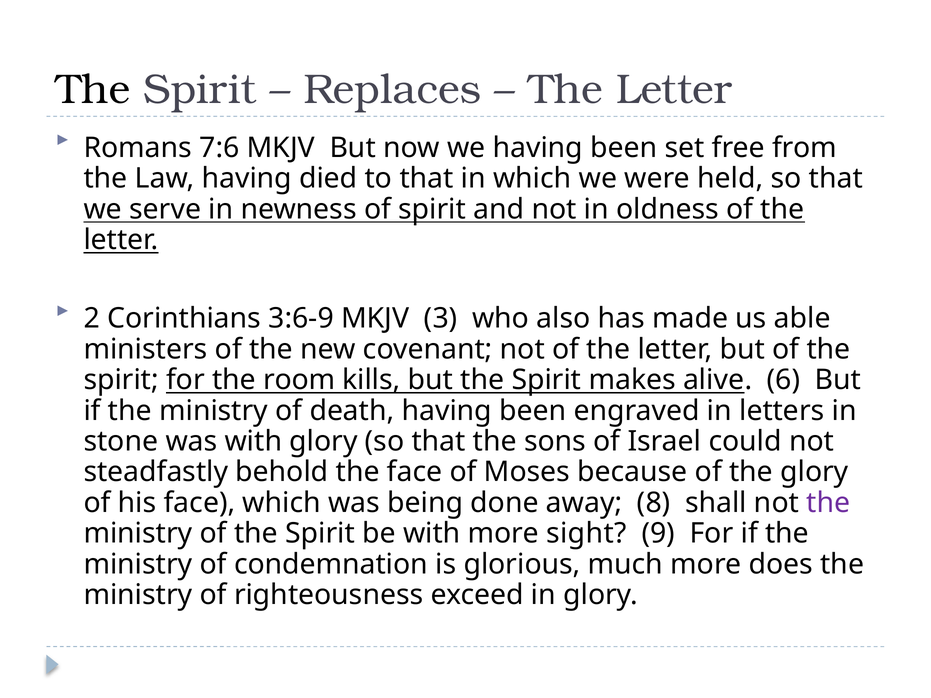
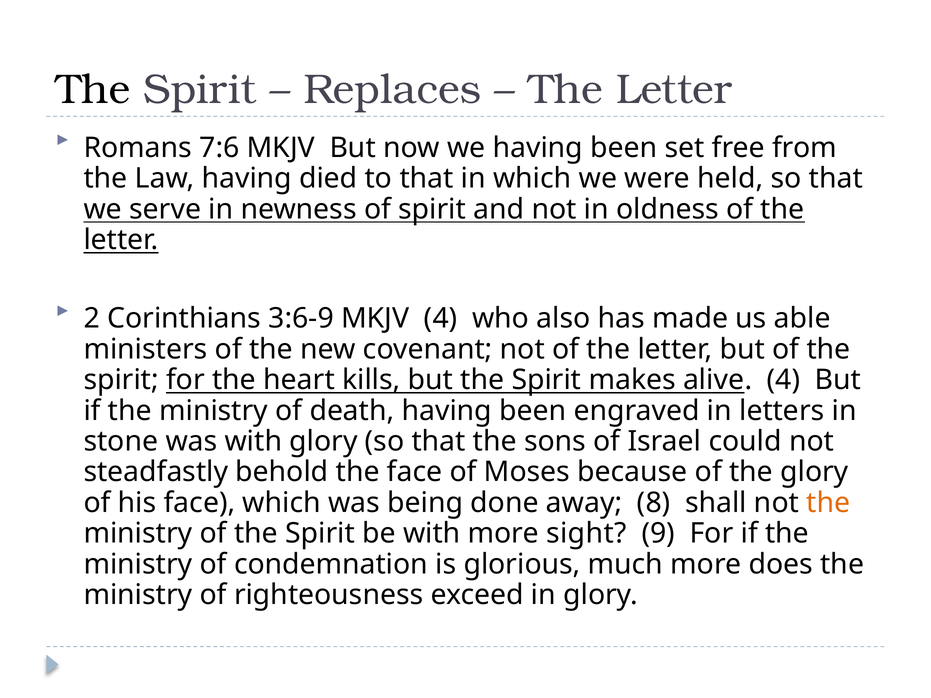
MKJV 3: 3 -> 4 (441, 319)
room: room -> heart (299, 380)
alive 6: 6 -> 4 (784, 380)
the colour: purple -> orange (828, 503)
